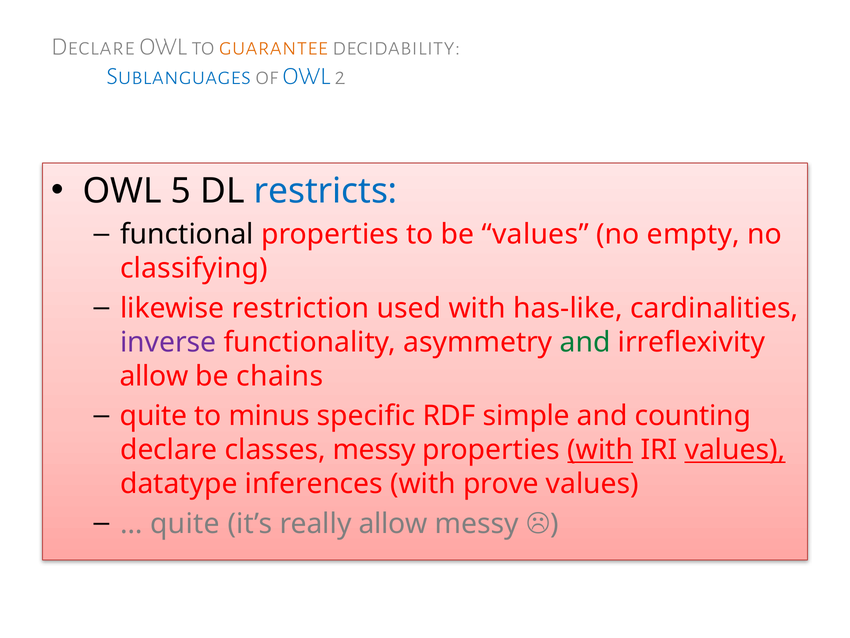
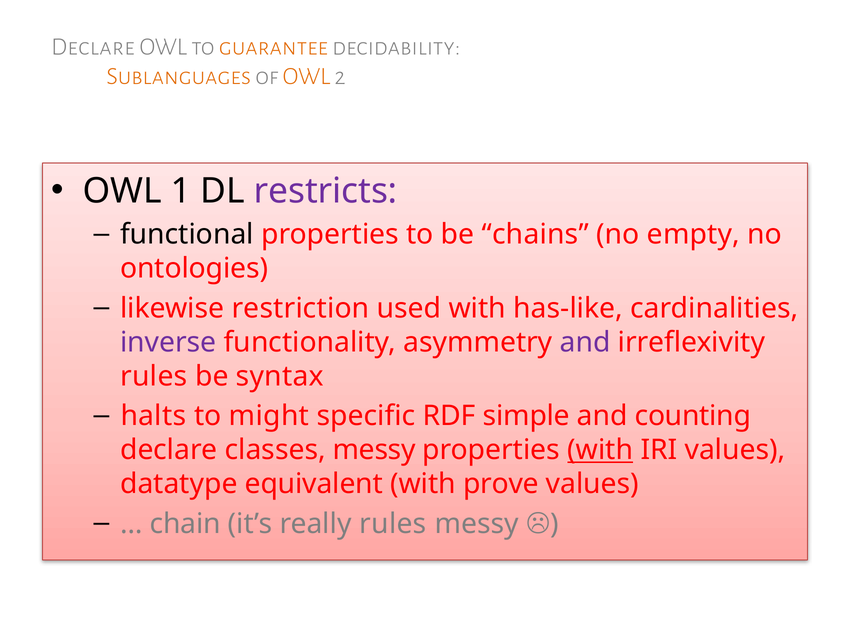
Sublanguages colour: blue -> orange (179, 76)
OWL colour: blue -> orange (306, 76)
5: 5 -> 1 (181, 191)
restricts colour: blue -> purple (326, 191)
be values: values -> chains (535, 234)
classifying: classifying -> ontologies (194, 268)
and colour: green -> purple (585, 342)
allow: allow -> rules (154, 376)
chains: chains -> syntax (280, 376)
quite: quite -> halts (153, 416)
minus: minus -> might (269, 416)
values underline: present -> none (735, 450)
inferences: inferences -> equivalent (314, 484)
quite: quite -> chain (185, 523)
really allow: allow -> rules (393, 523)
